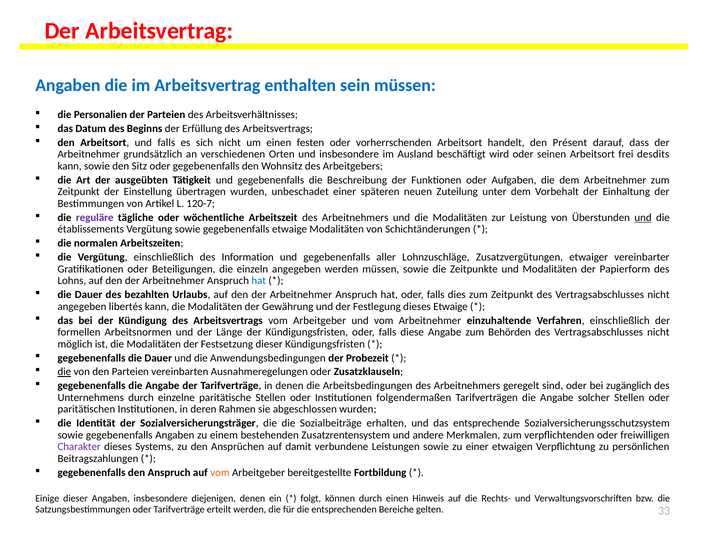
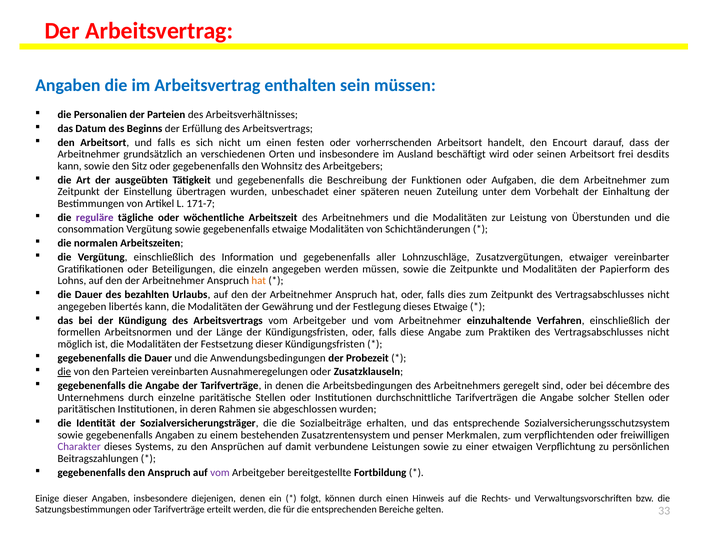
Présent: Présent -> Encourt (570, 142)
120-7: 120-7 -> 171-7 (201, 203)
und underline: present -> none (643, 217)
établissements: établissements -> consommation (91, 229)
hat colour: blue -> orange (259, 281)
Behörden: Behörden -> Praktiken (509, 332)
zugänglich: zugänglich -> décembre (629, 386)
folgendermaßen: folgendermaßen -> durchschnittliche (414, 397)
andere: andere -> penser (428, 435)
vom colour: orange -> purple (220, 472)
